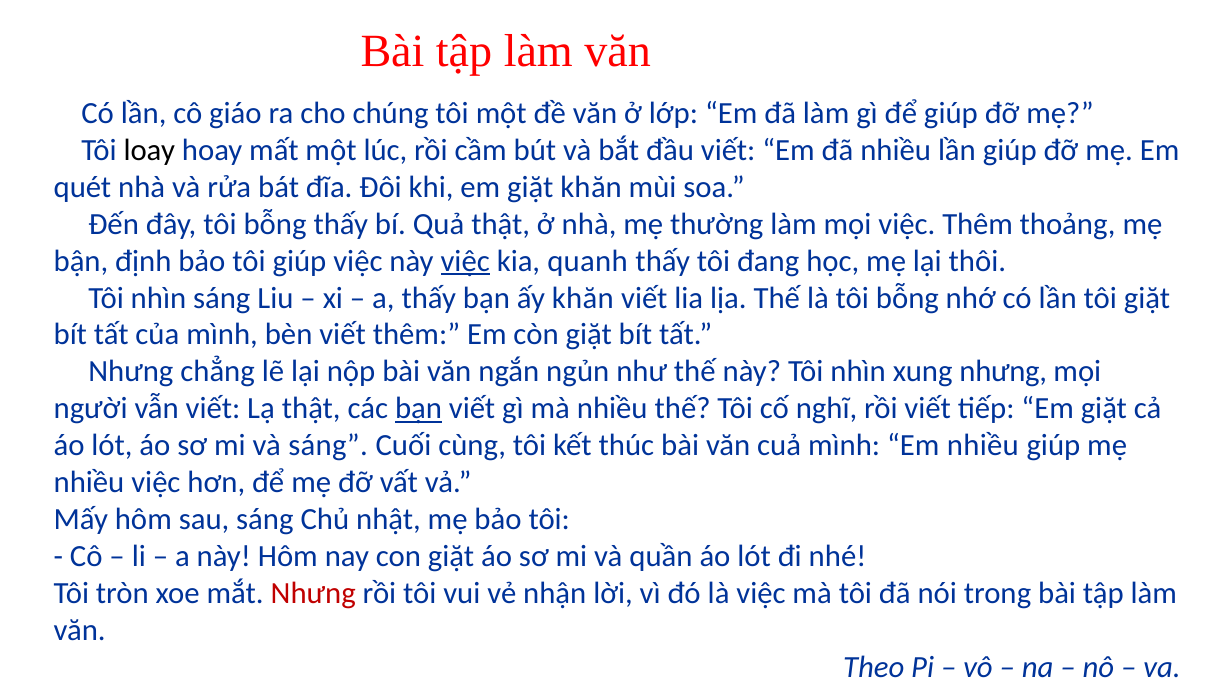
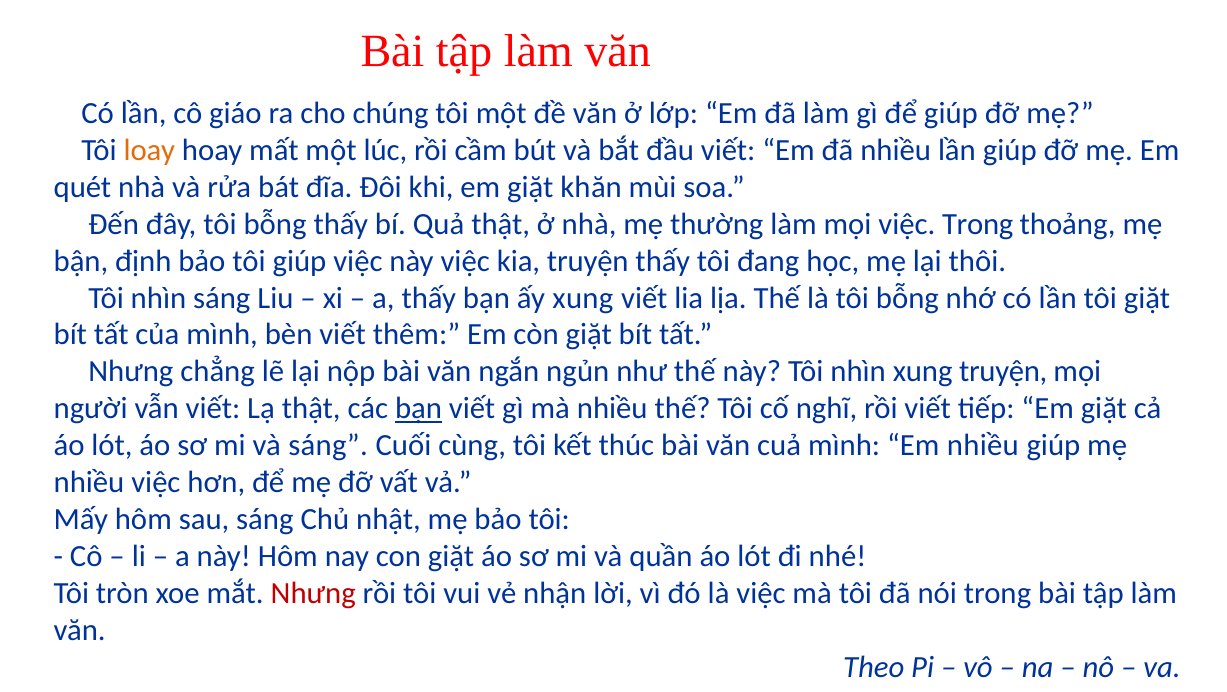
loay colour: black -> orange (149, 150)
việc Thêm: Thêm -> Trong (978, 224)
việc underline: present -> none (465, 261)
kia quanh: quanh -> truyện (588, 261)
ấy khăn: khăn -> xung (583, 298)
xung nhưng: nhưng -> truyện (1003, 372)
